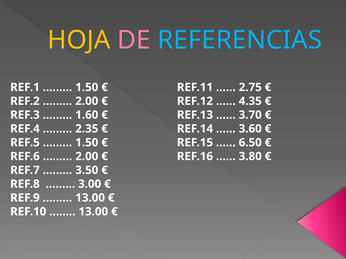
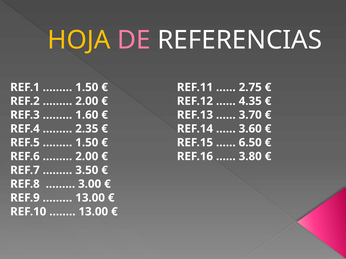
REFERENCIAS colour: light blue -> white (240, 40)
